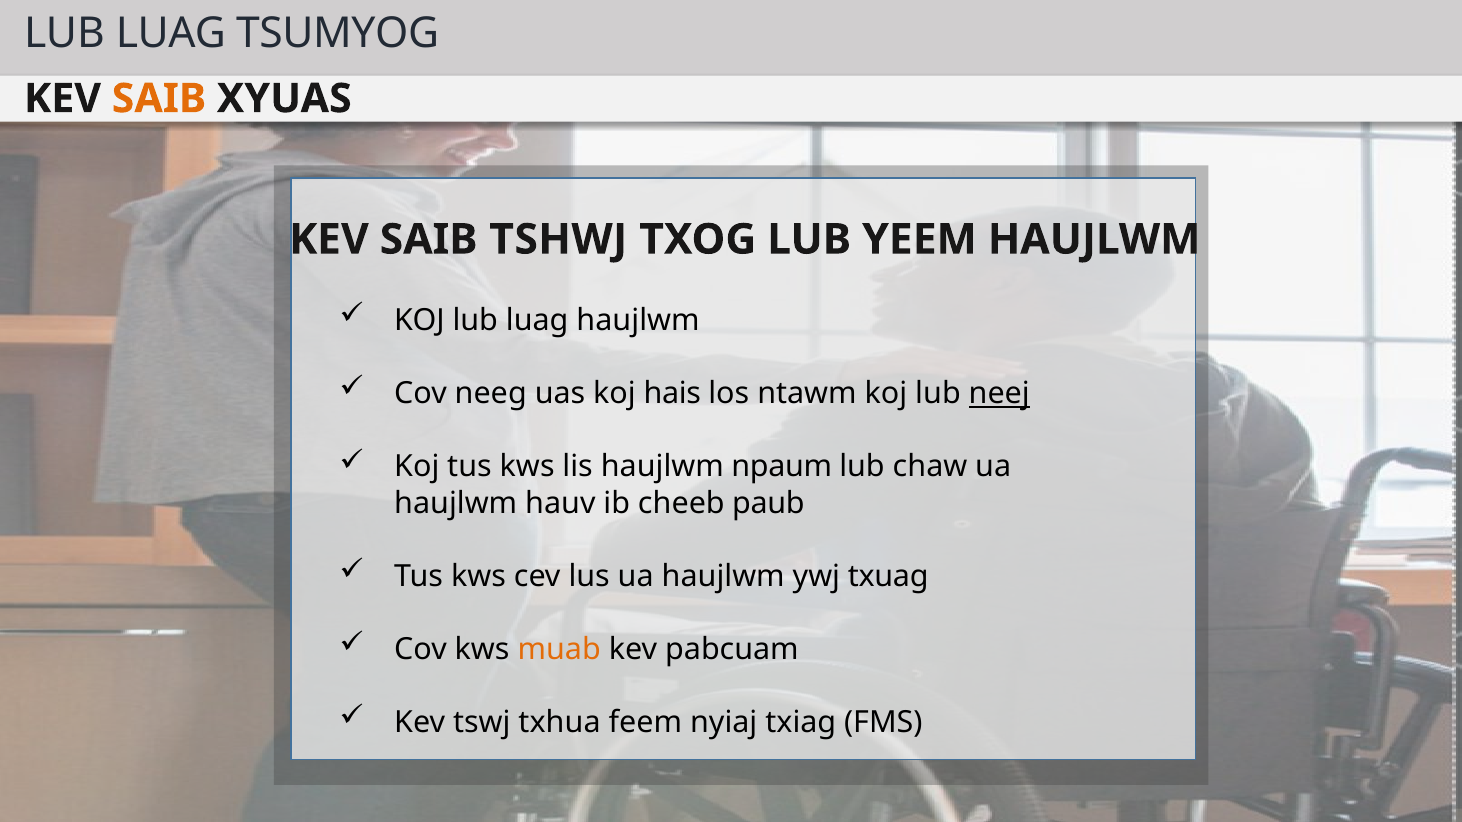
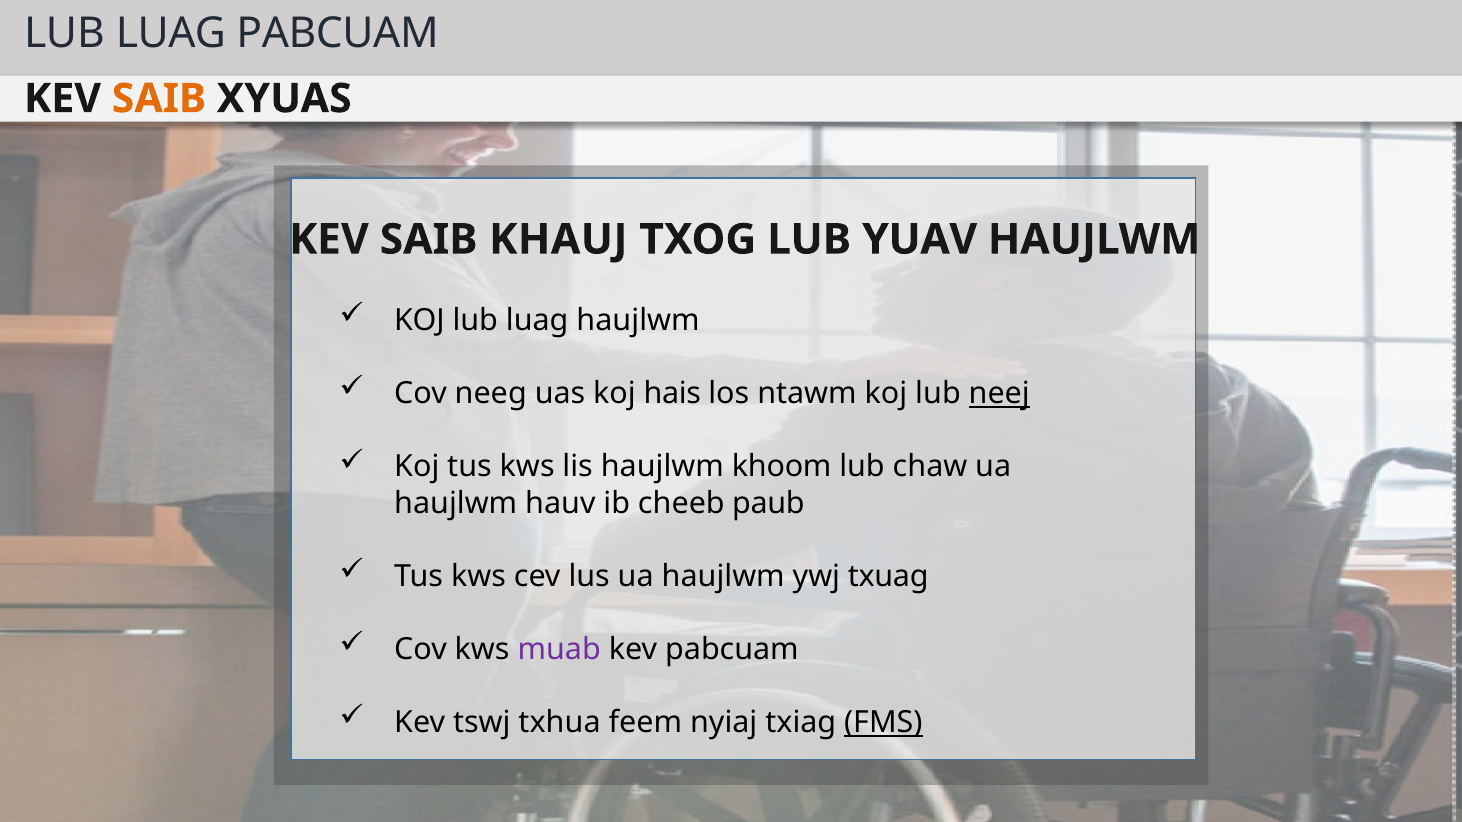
LUAG TSUMYOG: TSUMYOG -> PABCUAM (338, 34)
TSHWJ: TSHWJ -> KHAUJ (558, 240)
YEEM: YEEM -> YUAV (920, 240)
npaum: npaum -> khoom (782, 467)
muab colour: orange -> purple (559, 650)
FMS underline: none -> present (883, 723)
